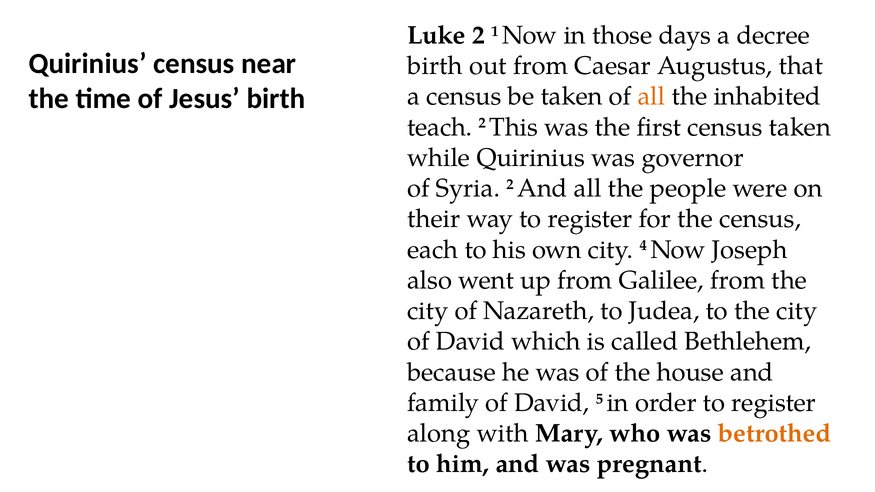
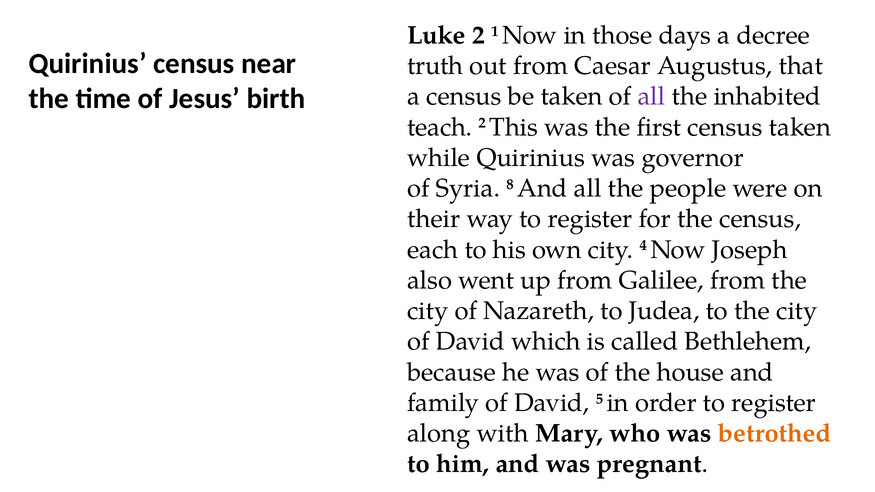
birth: birth -> truth (435, 66)
all colour: orange -> purple (651, 97)
Syria 2: 2 -> 8 (510, 184)
